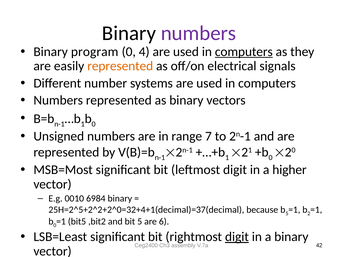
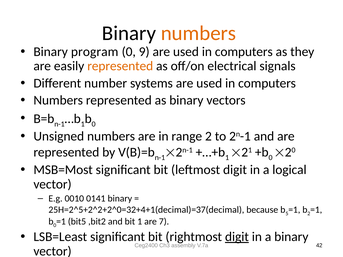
numbers colour: purple -> orange (198, 33)
4: 4 -> 9 (144, 52)
computers underline: present -> none (244, 52)
range 7: 7 -> 2 (208, 136)
higher: higher -> logical (289, 170)
6984: 6984 -> 0141 (96, 199)
bit 5: 5 -> 1 (140, 222)
6: 6 -> 7 (164, 222)
